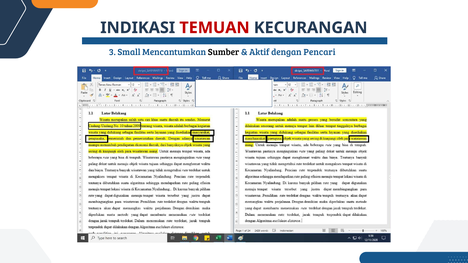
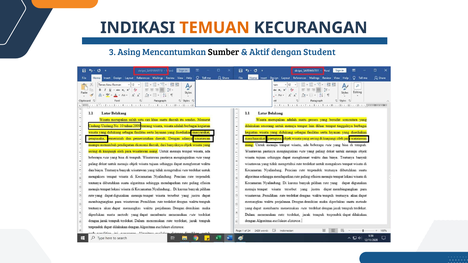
TEMUAN colour: red -> orange (214, 28)
Small: Small -> Asing (129, 52)
Pencari: Pencari -> Student (320, 52)
